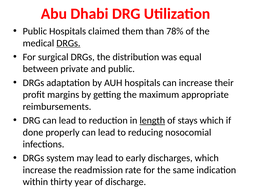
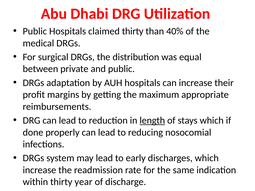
claimed them: them -> thirty (133, 31)
78%: 78% -> 40% (175, 31)
DRGs underline: present -> none (68, 43)
